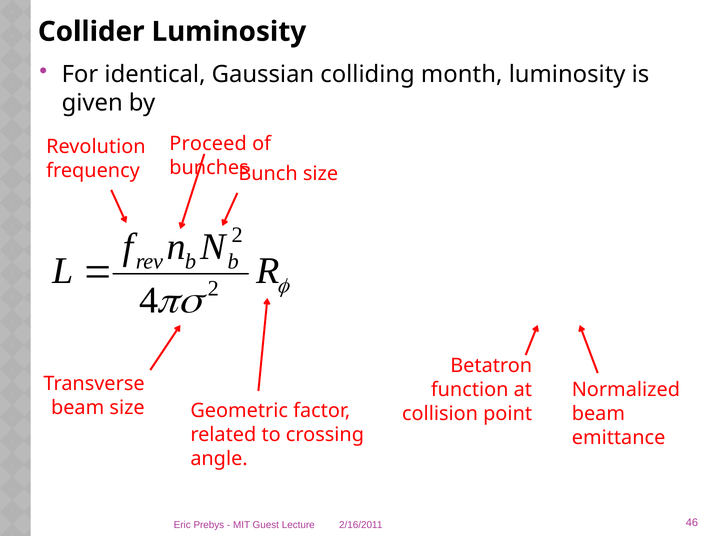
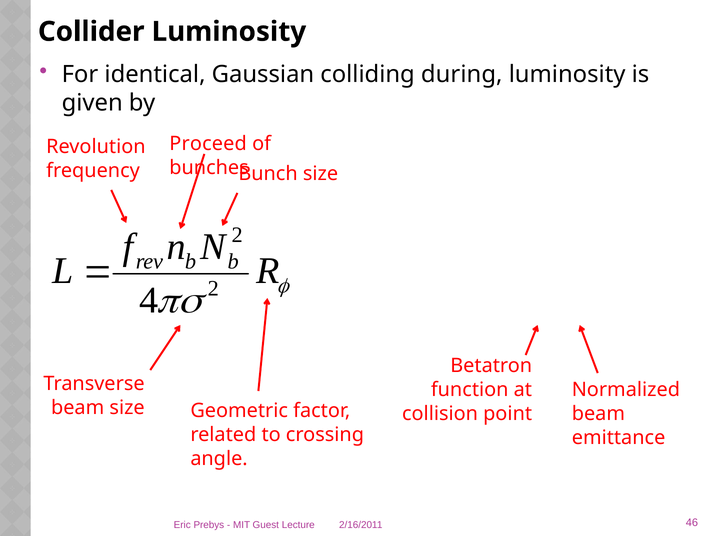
month: month -> during (462, 74)
